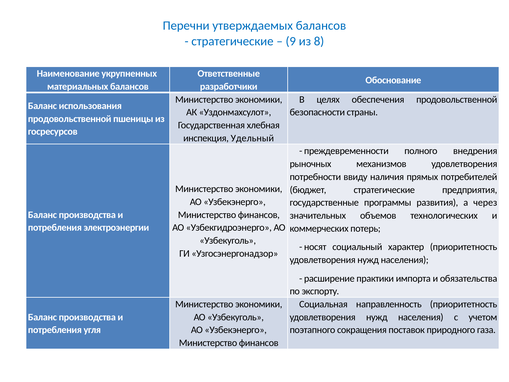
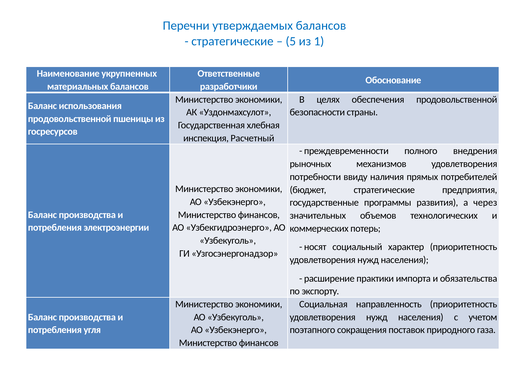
9: 9 -> 5 (291, 41)
8: 8 -> 1 (319, 41)
Удельный: Удельный -> Расчетный (252, 138)
